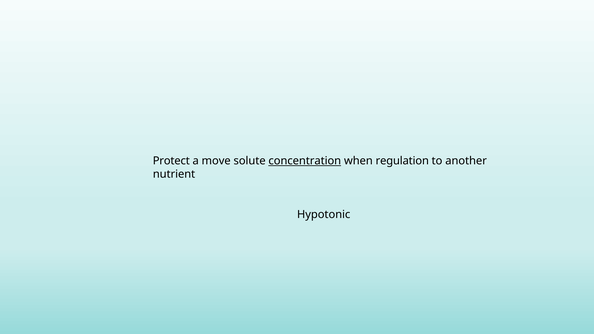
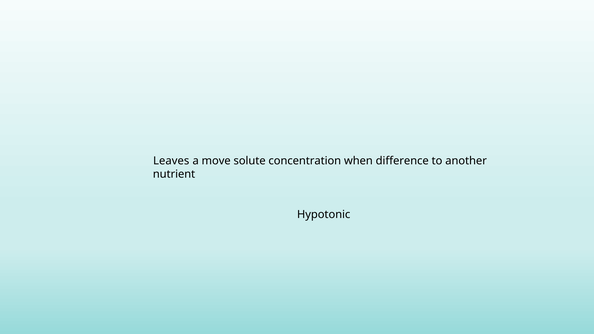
Protect: Protect -> Leaves (171, 161)
concentration underline: present -> none (305, 161)
regulation: regulation -> difference (402, 161)
